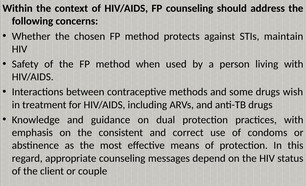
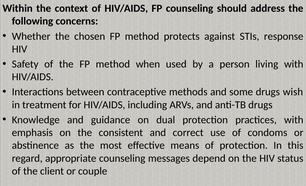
maintain: maintain -> response (284, 36)
